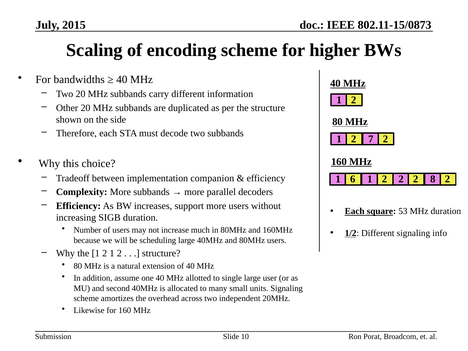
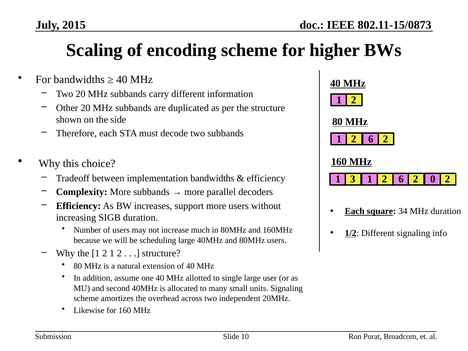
7: 7 -> 6 (371, 139)
implementation companion: companion -> bandwidths (212, 178)
6: 6 -> 3 (353, 179)
2: 2 -> 6 (401, 179)
8: 8 -> 0 (433, 179)
53: 53 -> 34 (403, 211)
